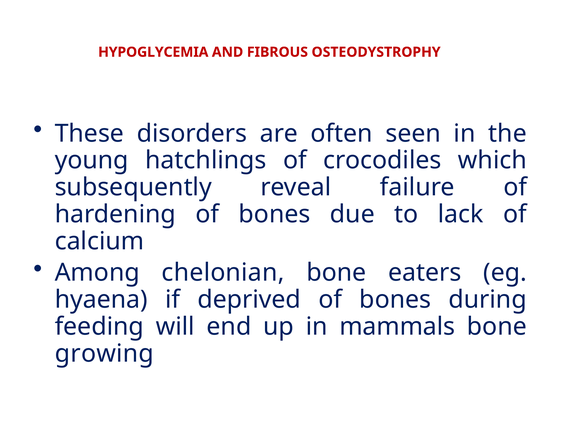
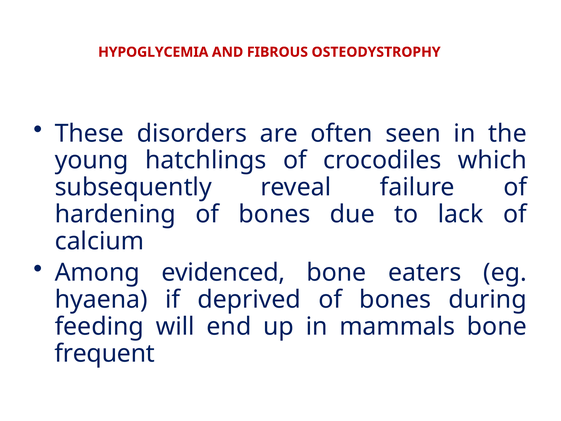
chelonian: chelonian -> evidenced (223, 273)
growing: growing -> frequent (105, 353)
